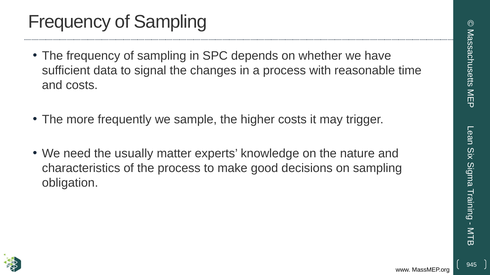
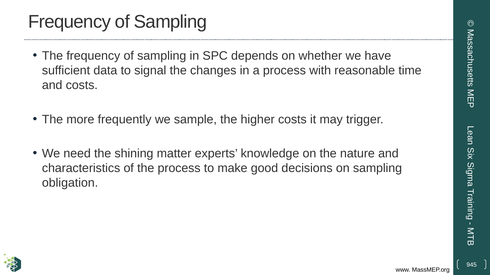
usually: usually -> shining (134, 154)
